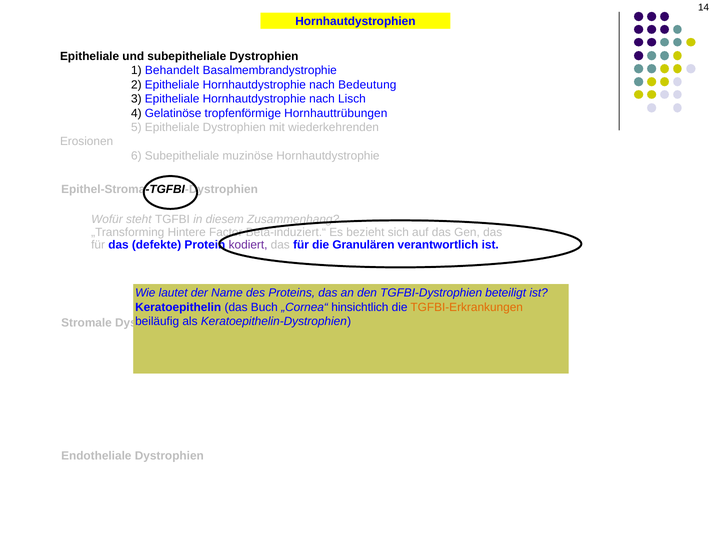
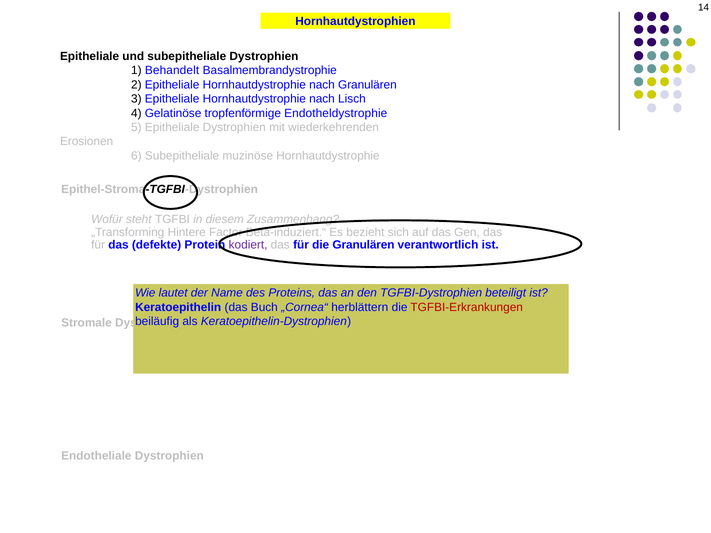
nach Bedeutung: Bedeutung -> Granulären (367, 85)
Hornhauttrübungen: Hornhauttrübungen -> Endotheldystrophie (336, 113)
hinsichtlich: hinsichtlich -> herblättern (360, 307)
TGFBI-Erkrankungen colour: orange -> red (467, 307)
